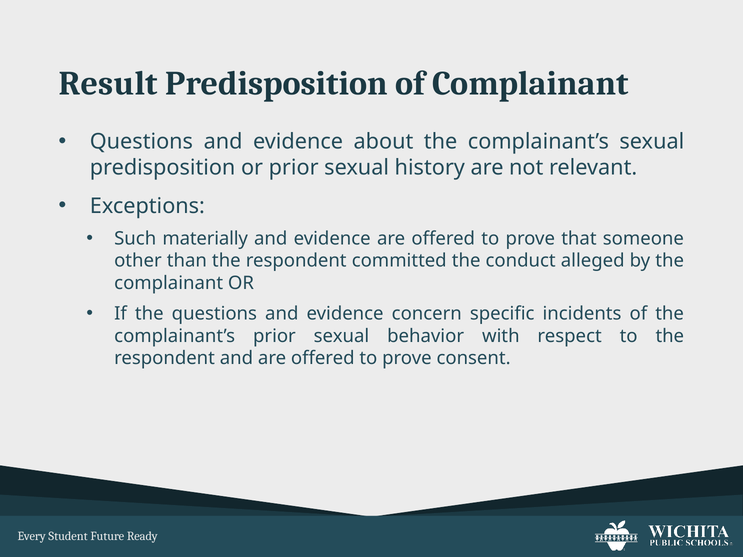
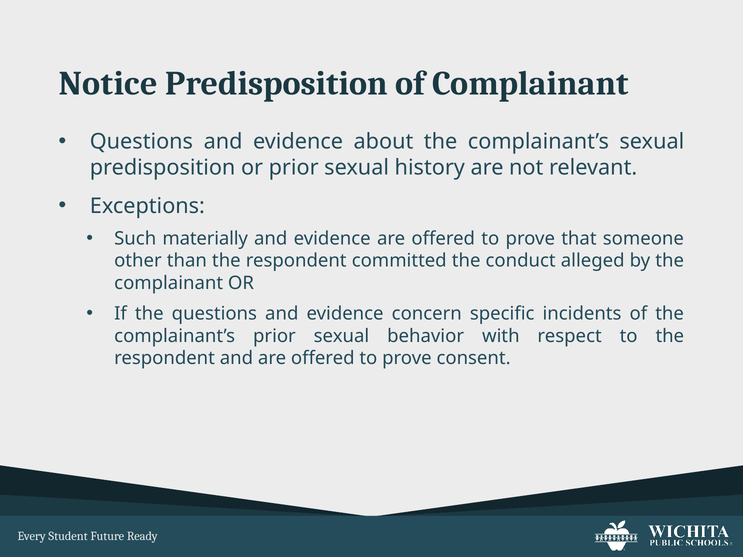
Result: Result -> Notice (108, 83)
